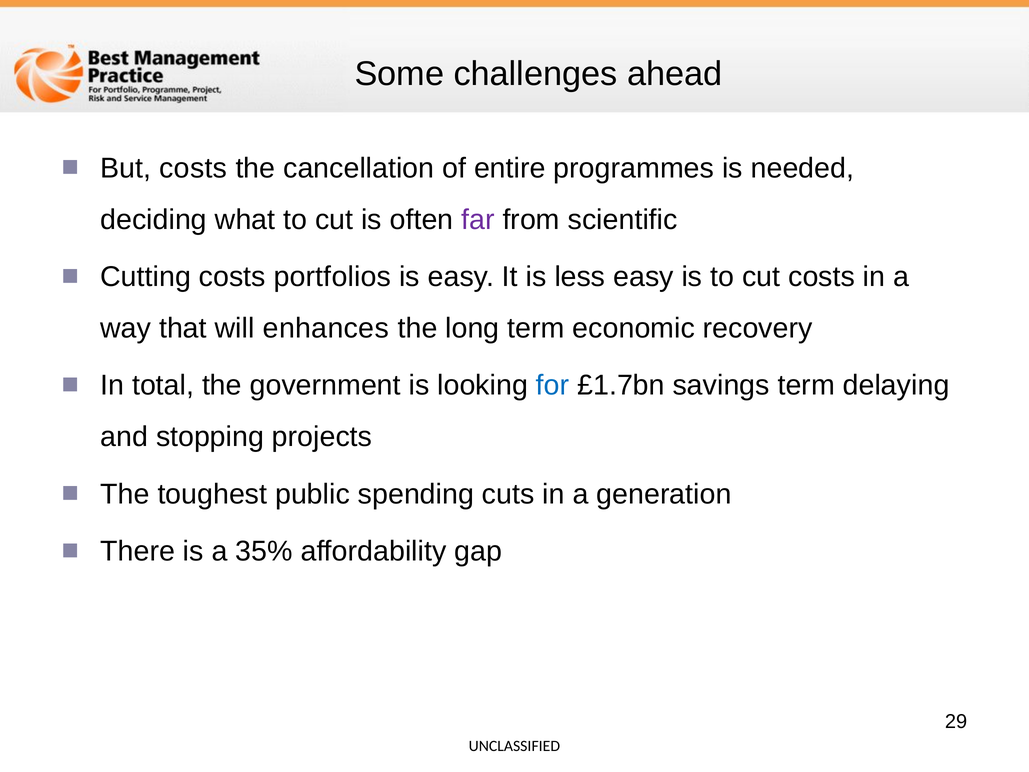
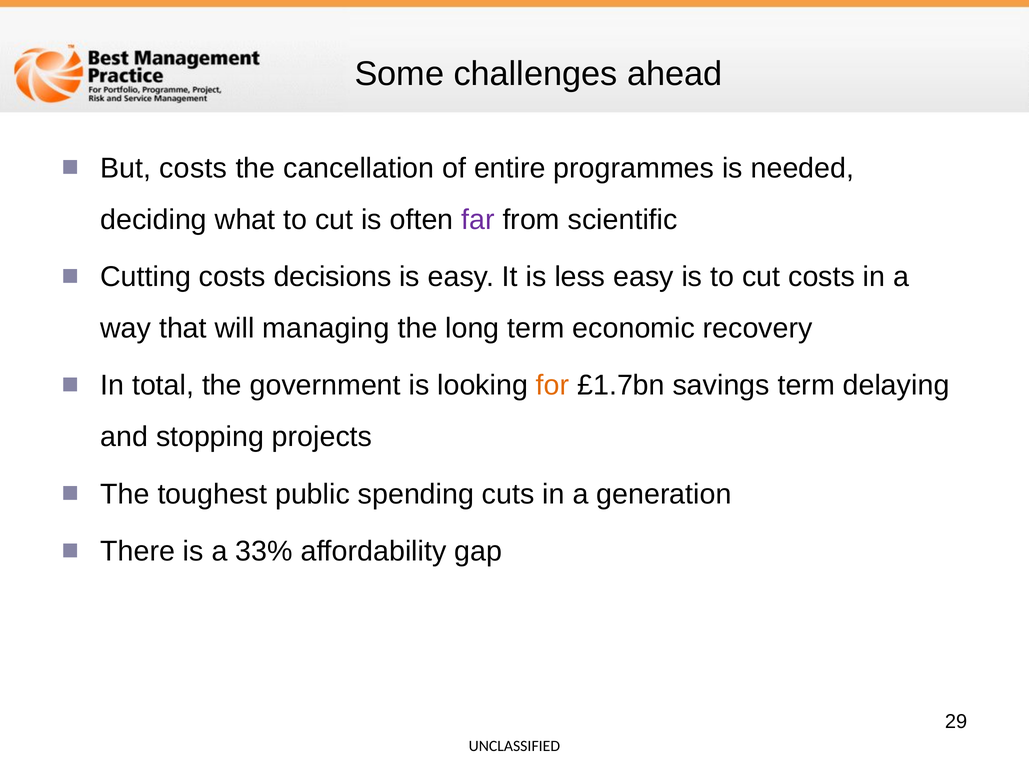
portfolios: portfolios -> decisions (332, 277)
enhances: enhances -> managing (326, 328)
for colour: blue -> orange (553, 385)
35%: 35% -> 33% (264, 551)
